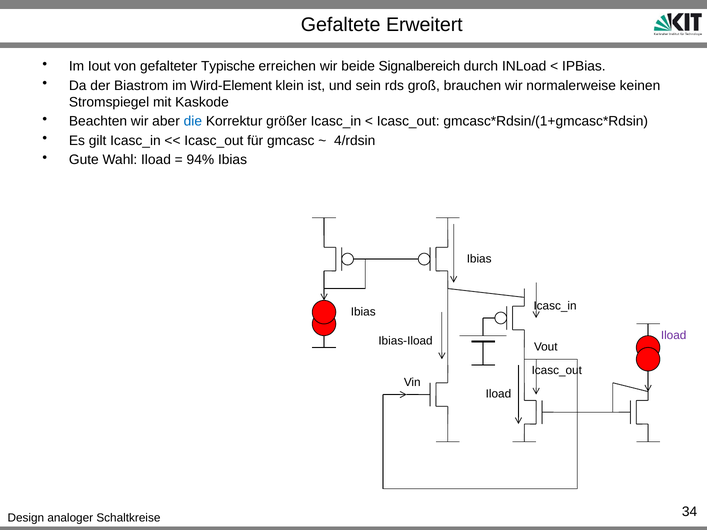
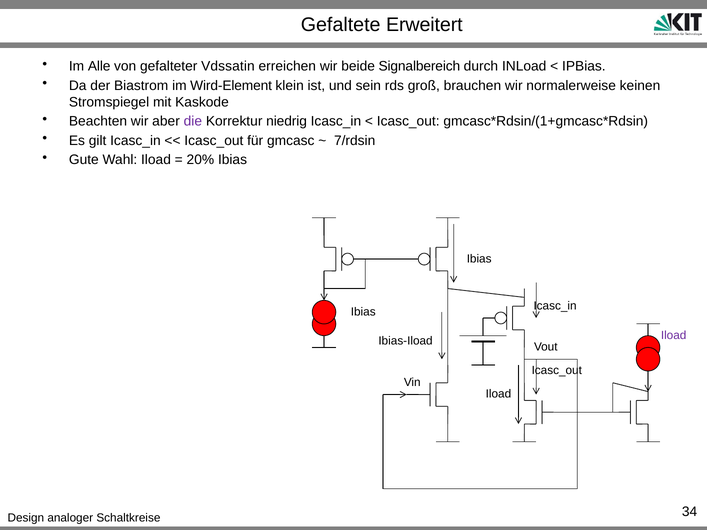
Iout: Iout -> Alle (99, 66)
Typische: Typische -> Vdssatin (228, 66)
die colour: blue -> purple (193, 121)
größer: größer -> niedrig (287, 121)
4/rdsin: 4/rdsin -> 7/rdsin (355, 141)
94%: 94% -> 20% (200, 160)
